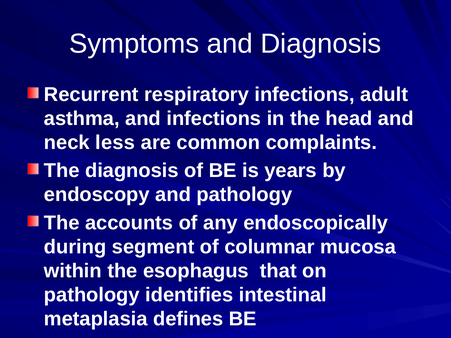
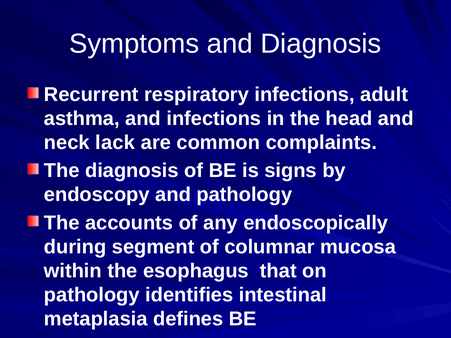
less: less -> lack (115, 143)
years: years -> signs (291, 171)
